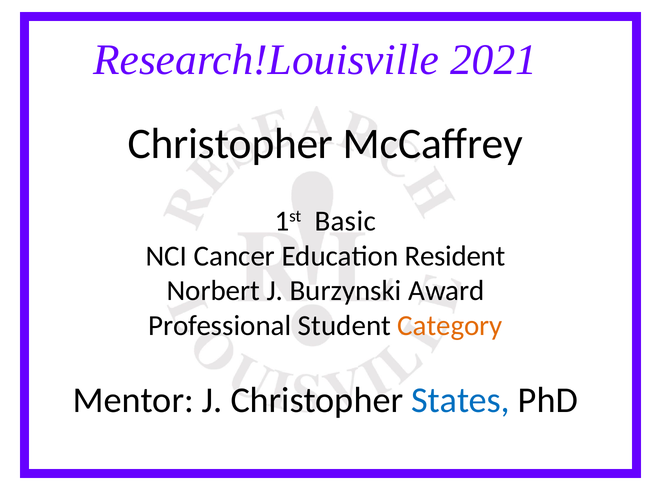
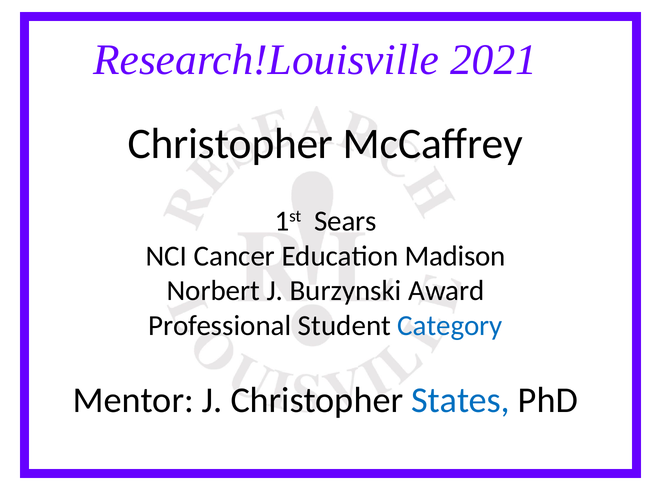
Basic: Basic -> Sears (345, 221)
Resident: Resident -> Madison (455, 256)
Category colour: orange -> blue (450, 326)
